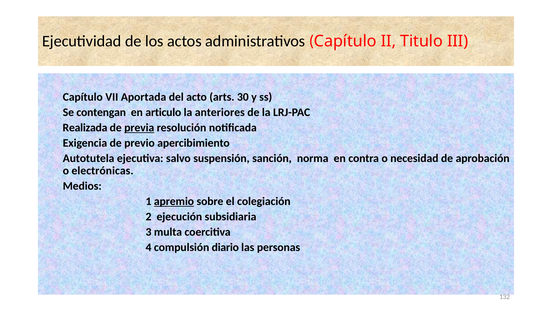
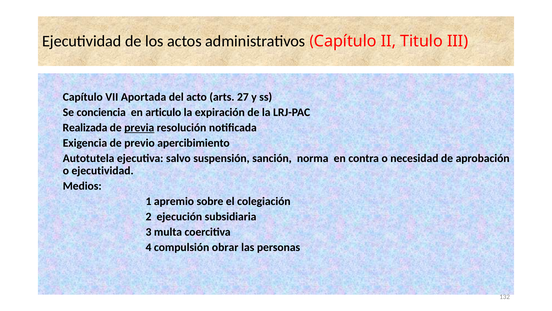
30: 30 -> 27 (243, 97)
contengan: contengan -> conciencia (101, 112)
anteriores: anteriores -> expiración (220, 112)
o electrónicas: electrónicas -> ejecutividad (103, 170)
apremio underline: present -> none (174, 201)
diario: diario -> obrar (225, 247)
